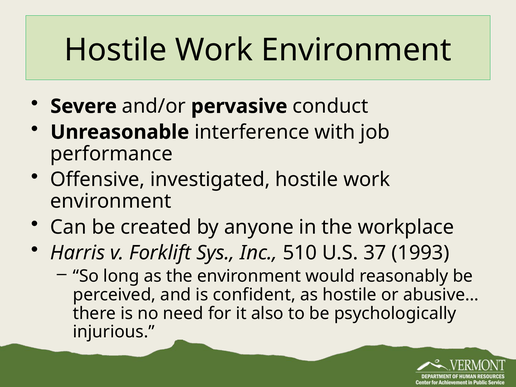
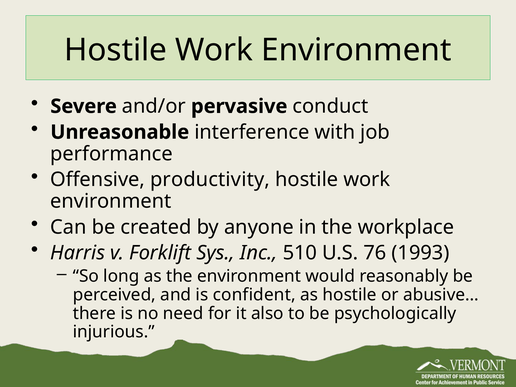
investigated: investigated -> productivity (210, 180)
37: 37 -> 76 (375, 253)
